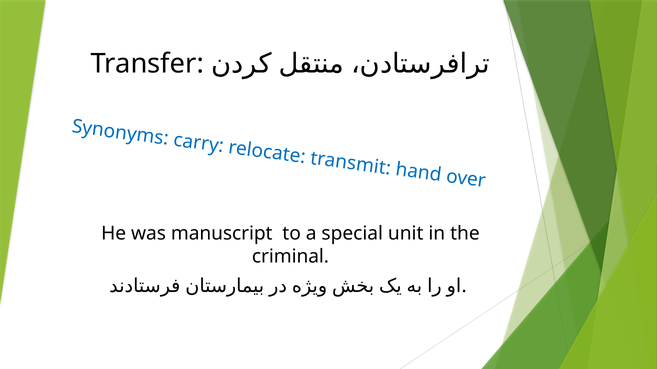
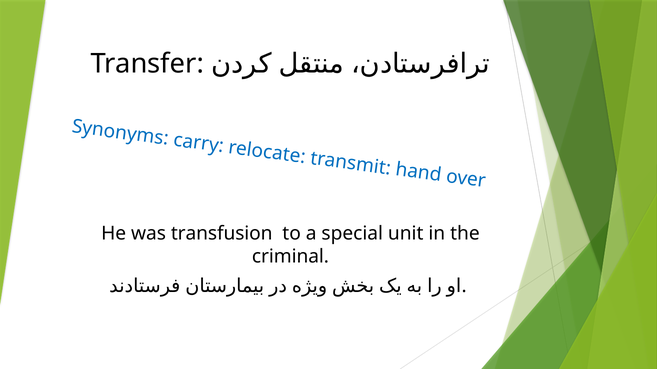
manuscript: manuscript -> transfusion (222, 234)
